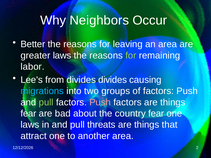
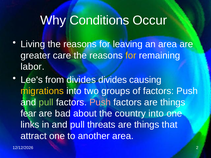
Neighbors: Neighbors -> Conditions (99, 20)
Better: Better -> Living (33, 44)
greater laws: laws -> care (62, 56)
for colour: light green -> yellow (131, 56)
migrations colour: light blue -> yellow (42, 91)
country fear: fear -> into (156, 114)
laws: laws -> links (30, 125)
